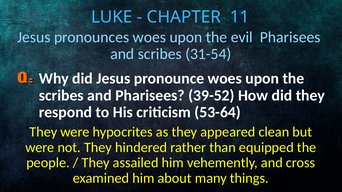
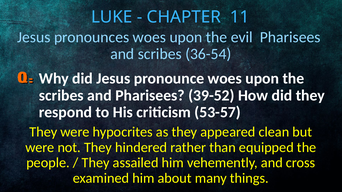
31-54: 31-54 -> 36-54 (208, 54)
53-64: 53-64 -> 53-57 (218, 113)
